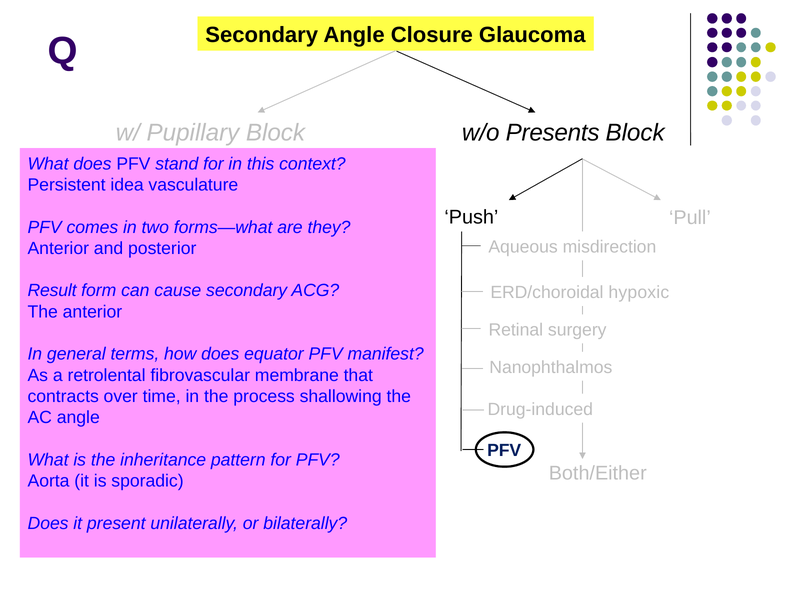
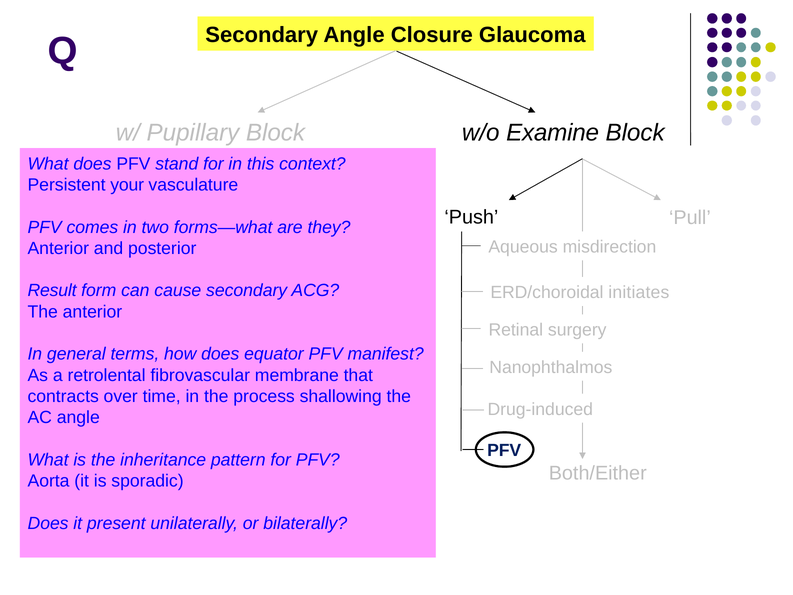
Presents: Presents -> Examine (553, 132)
idea: idea -> your (127, 185)
hypoxic: hypoxic -> initiates (639, 293)
